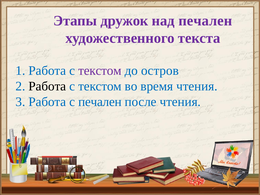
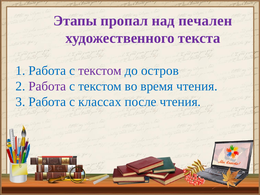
дружок: дружок -> пропал (124, 21)
Работа colour: black -> purple (47, 86)
с печален: печален -> классах (100, 102)
